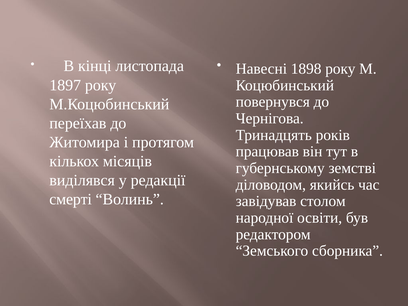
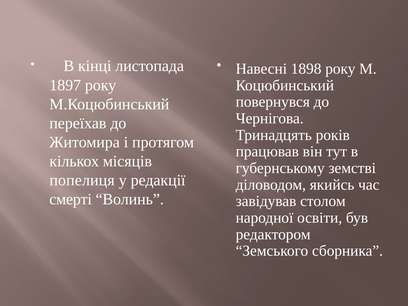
виділявся: виділявся -> попелиця (82, 180)
